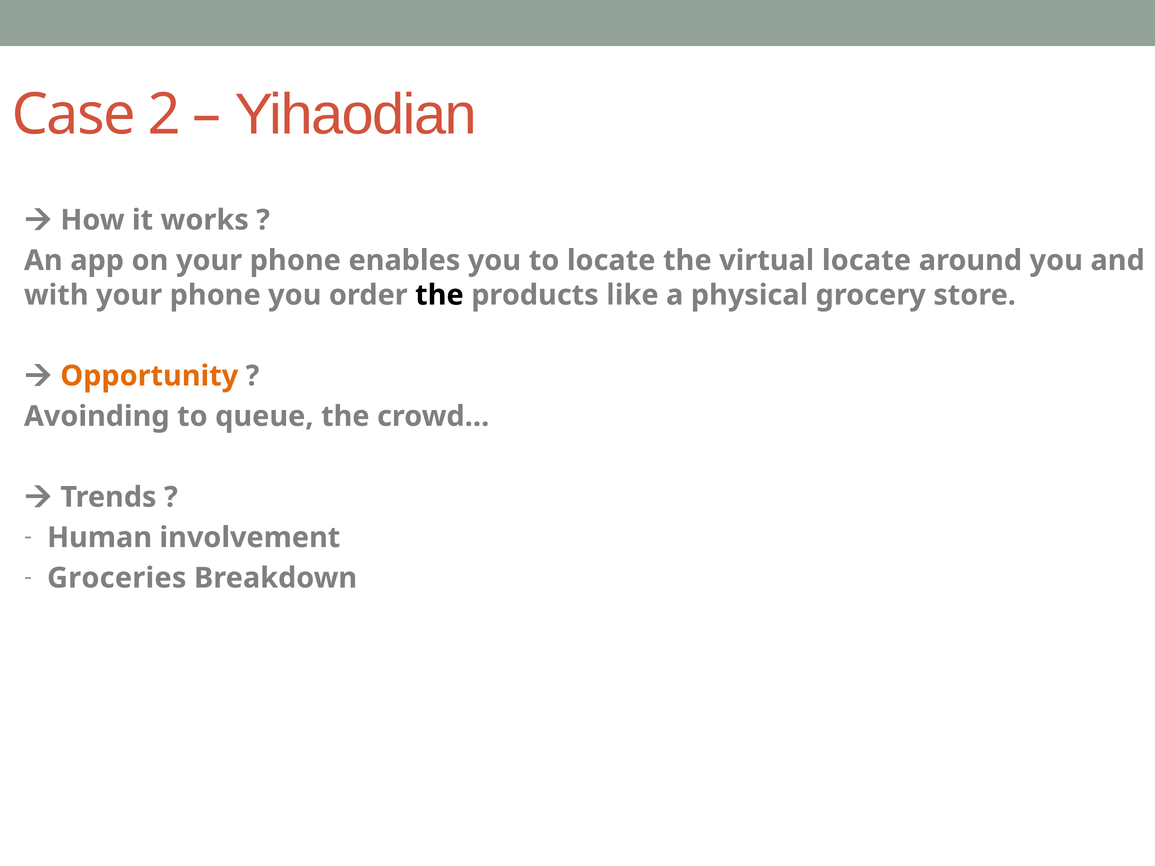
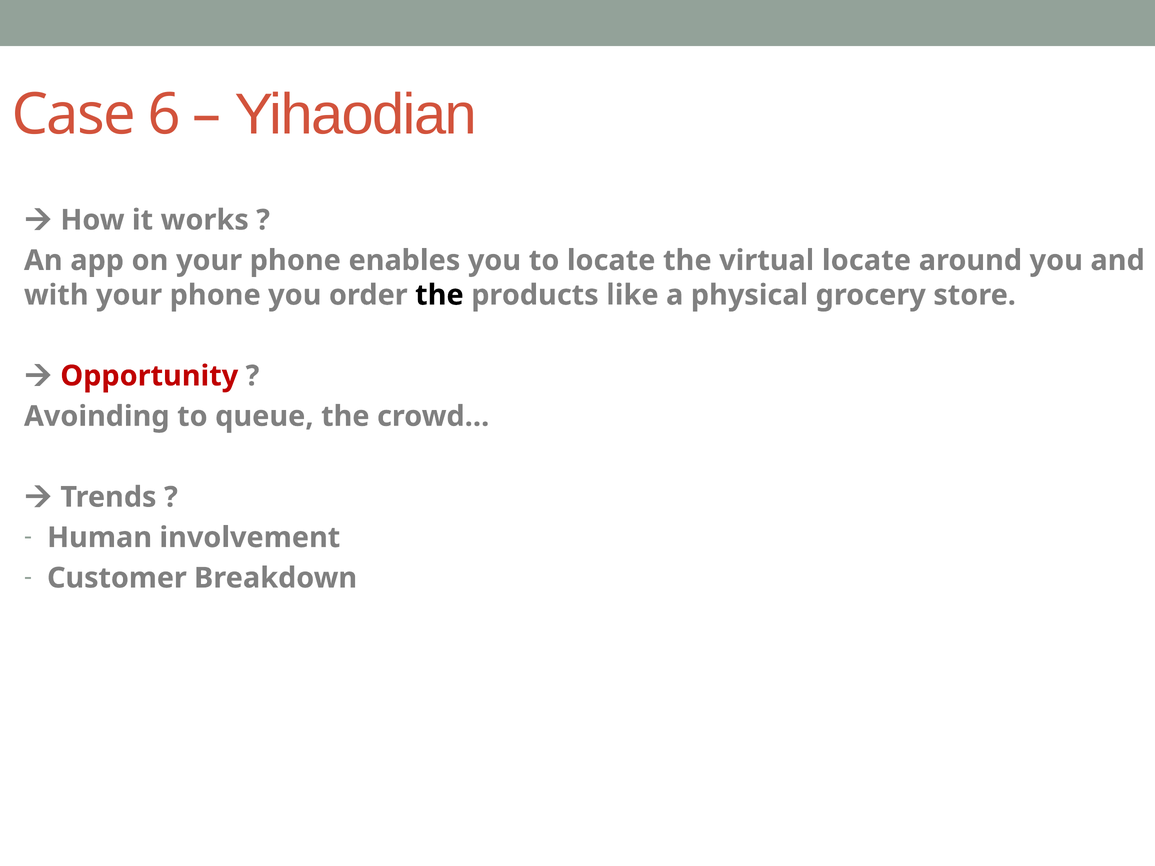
2: 2 -> 6 (164, 115)
Opportunity colour: orange -> red (149, 376)
Groceries: Groceries -> Customer (117, 578)
